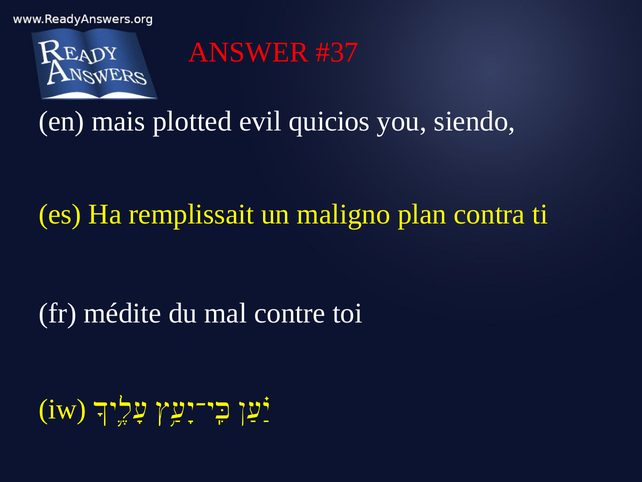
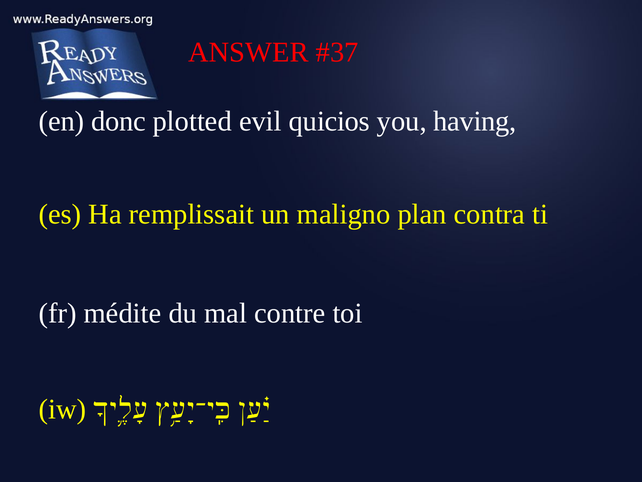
mais: mais -> donc (119, 121)
siendo: siendo -> having (475, 121)
